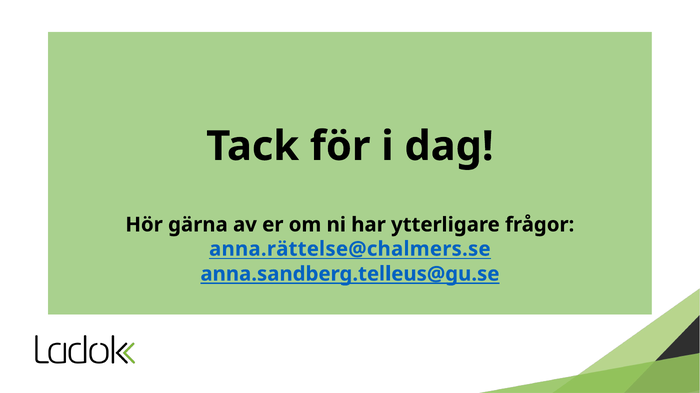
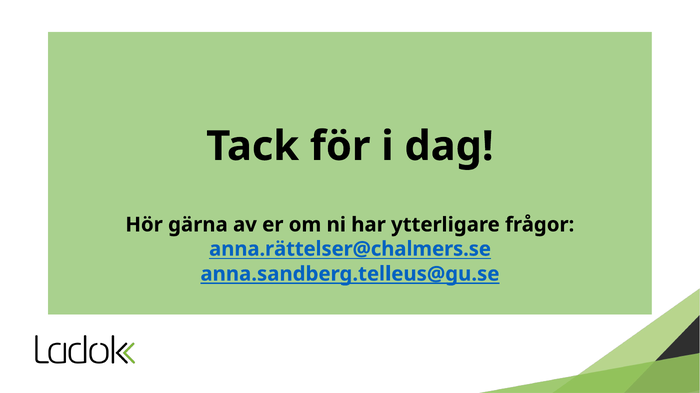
anna.rättelse@chalmers.se: anna.rättelse@chalmers.se -> anna.rättelser@chalmers.se (350, 249)
